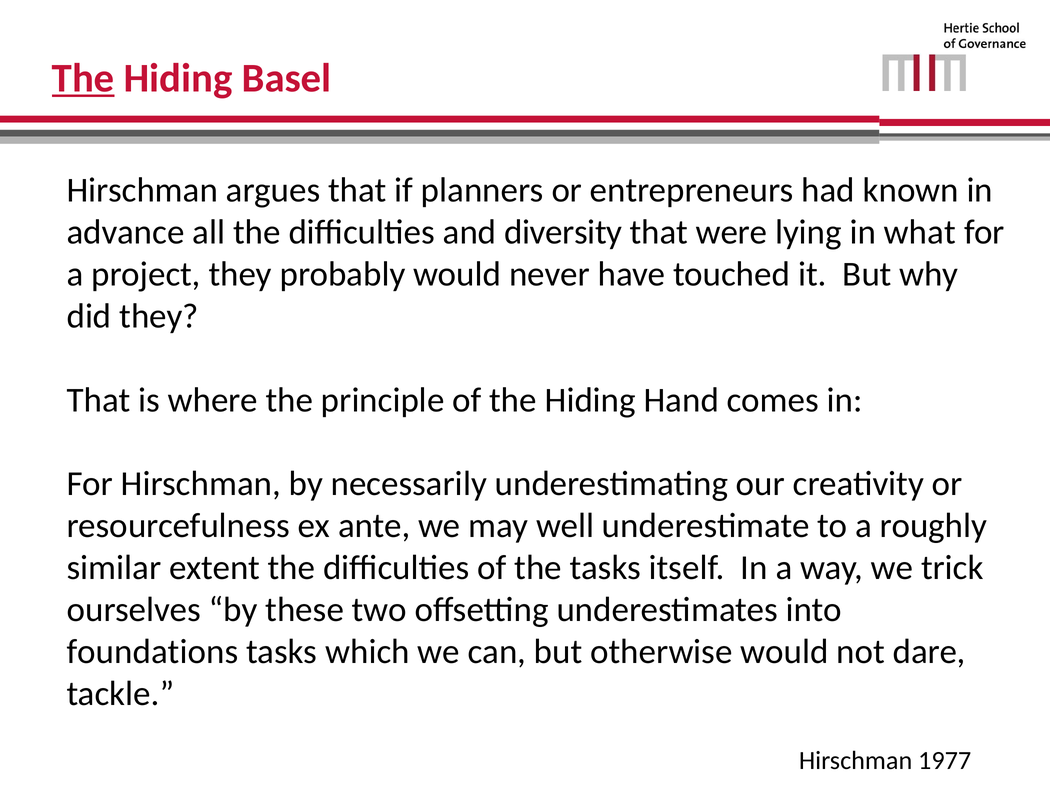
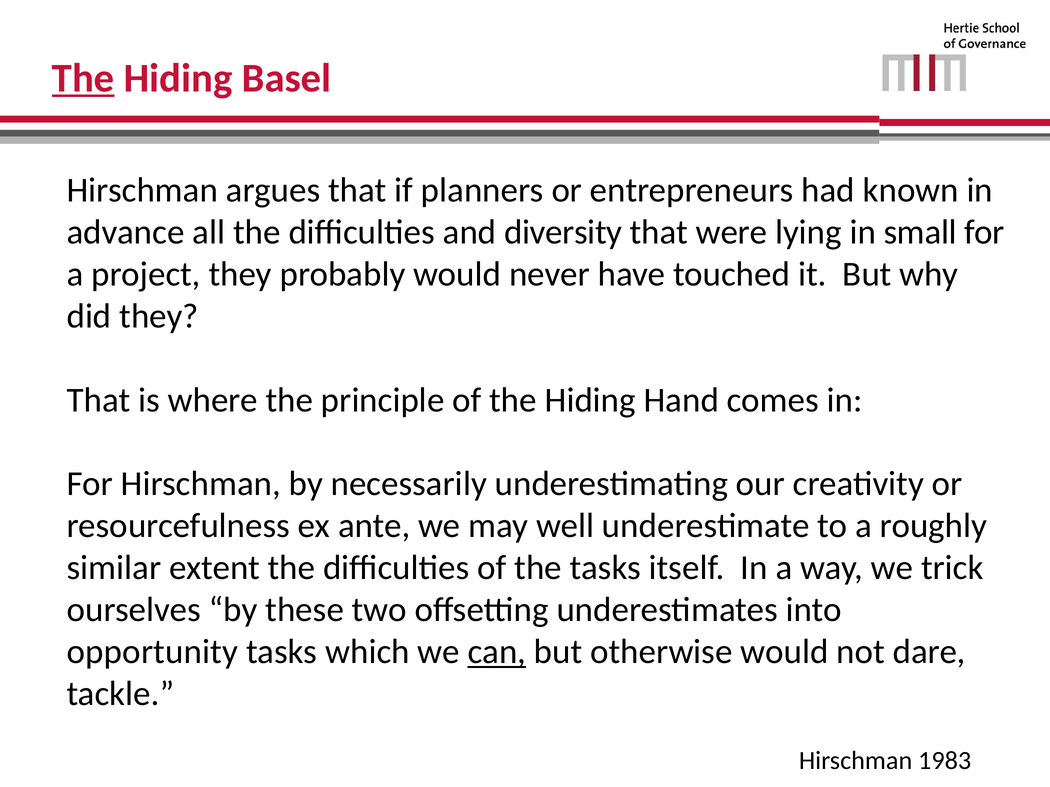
what: what -> small (920, 232)
foundations: foundations -> opportunity (152, 652)
can underline: none -> present (497, 652)
1977: 1977 -> 1983 (945, 761)
